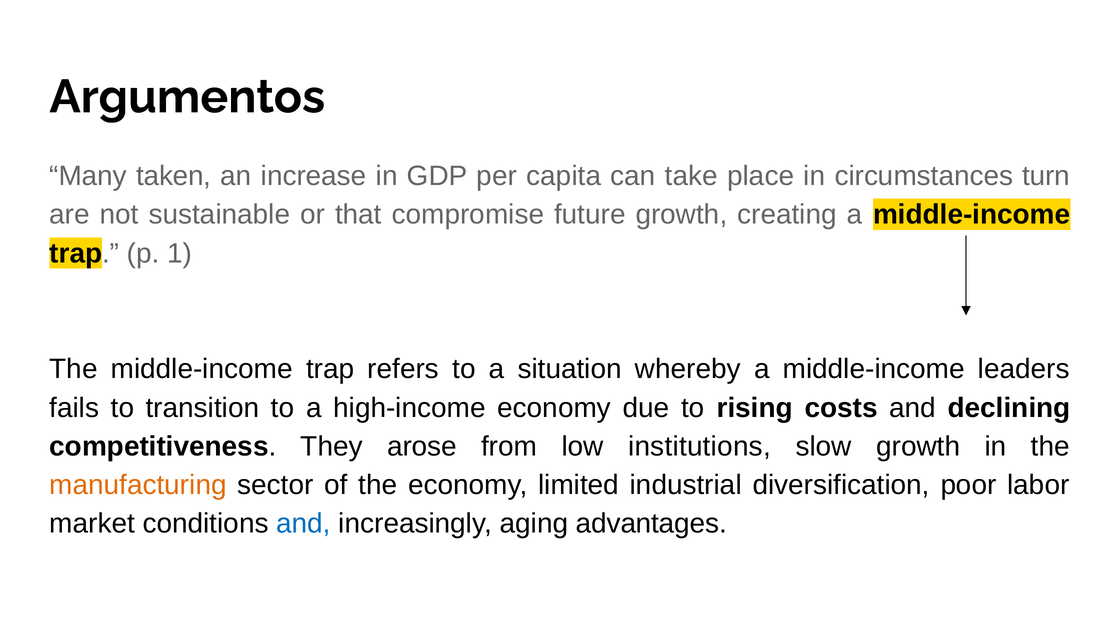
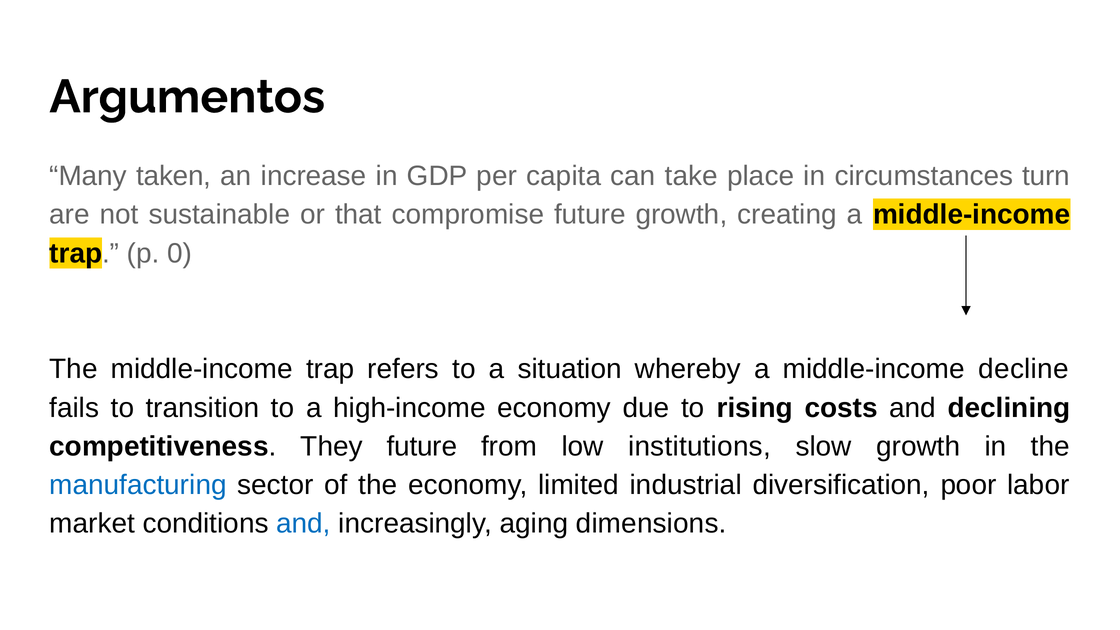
1: 1 -> 0 (180, 253)
leaders: leaders -> decline (1024, 369)
They arose: arose -> future (422, 447)
manufacturing colour: orange -> blue (138, 485)
advantages: advantages -> dimensions (651, 524)
